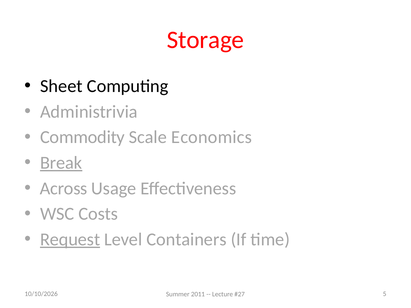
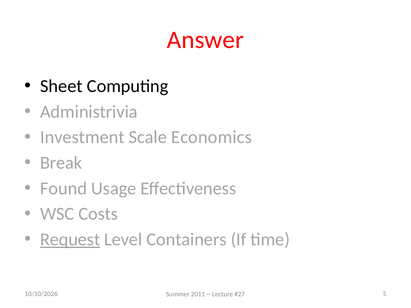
Storage: Storage -> Answer (205, 40)
Commodity: Commodity -> Investment (82, 137)
Break underline: present -> none (61, 163)
Across: Across -> Found (64, 189)
